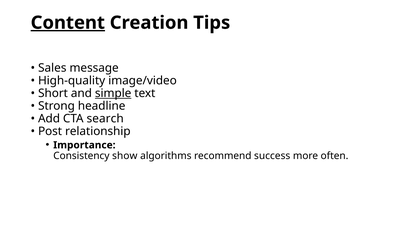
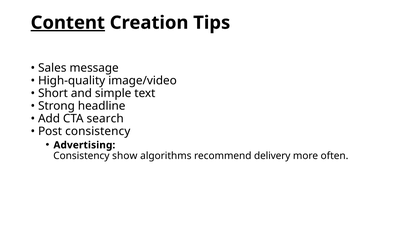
simple underline: present -> none (113, 93)
Post relationship: relationship -> consistency (98, 131)
Importance: Importance -> Advertising (84, 145)
success: success -> delivery (272, 156)
